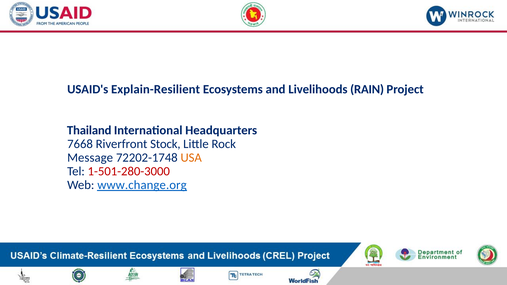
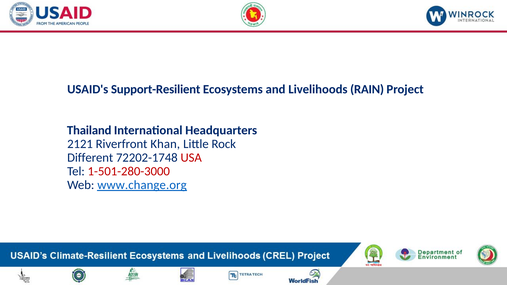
Explain-Resilient: Explain-Resilient -> Support-Resilient (156, 89)
7668: 7668 -> 2121 (80, 144)
Stock: Stock -> Khan (165, 144)
Message: Message -> Different (90, 158)
USA colour: orange -> red (191, 158)
